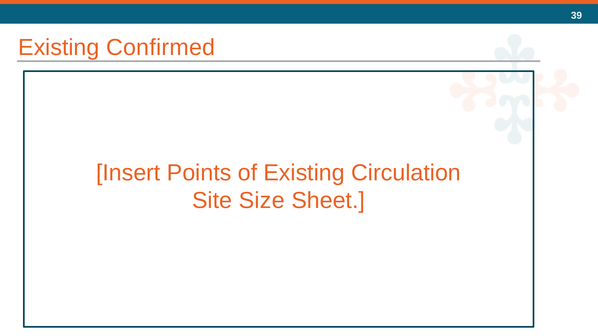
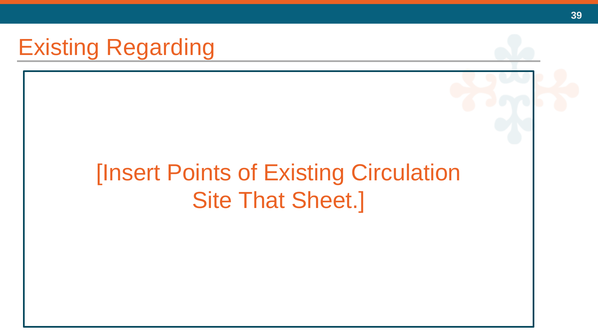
Confirmed: Confirmed -> Regarding (161, 47)
Size: Size -> That (262, 201)
